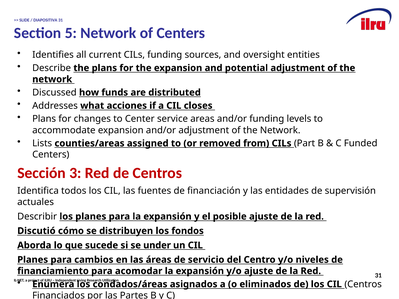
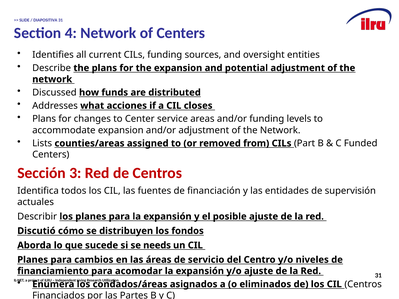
5: 5 -> 4 (71, 33)
under: under -> needs (157, 245)
